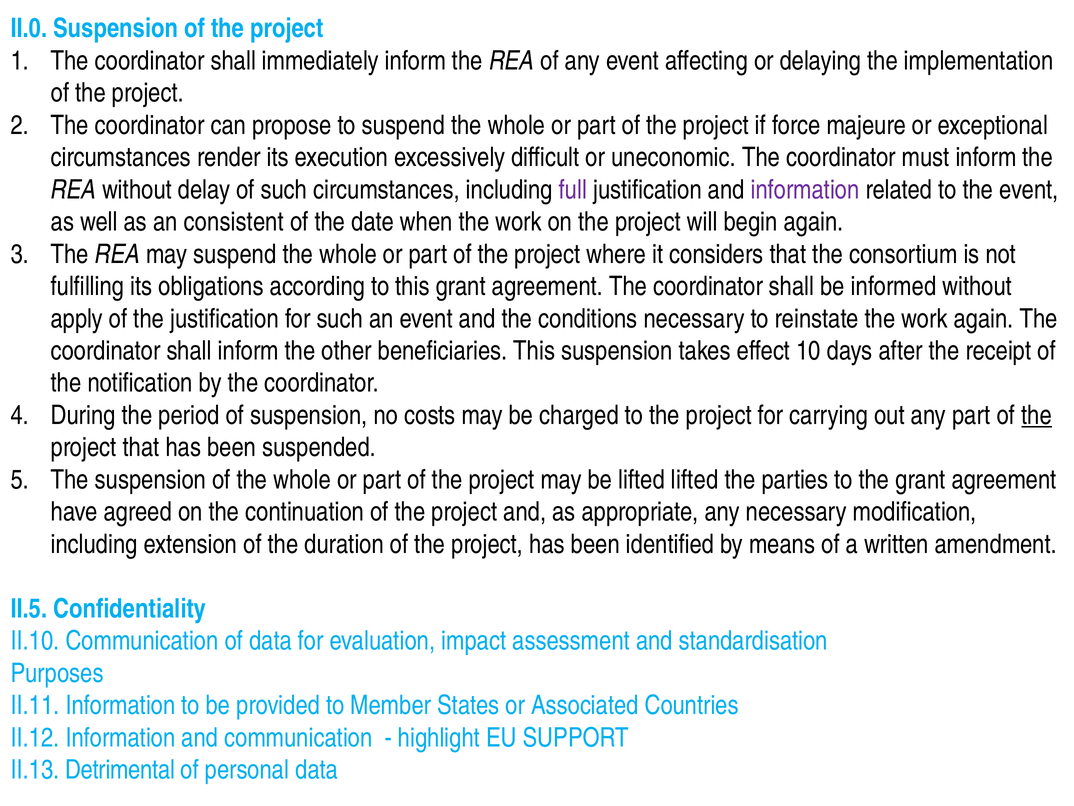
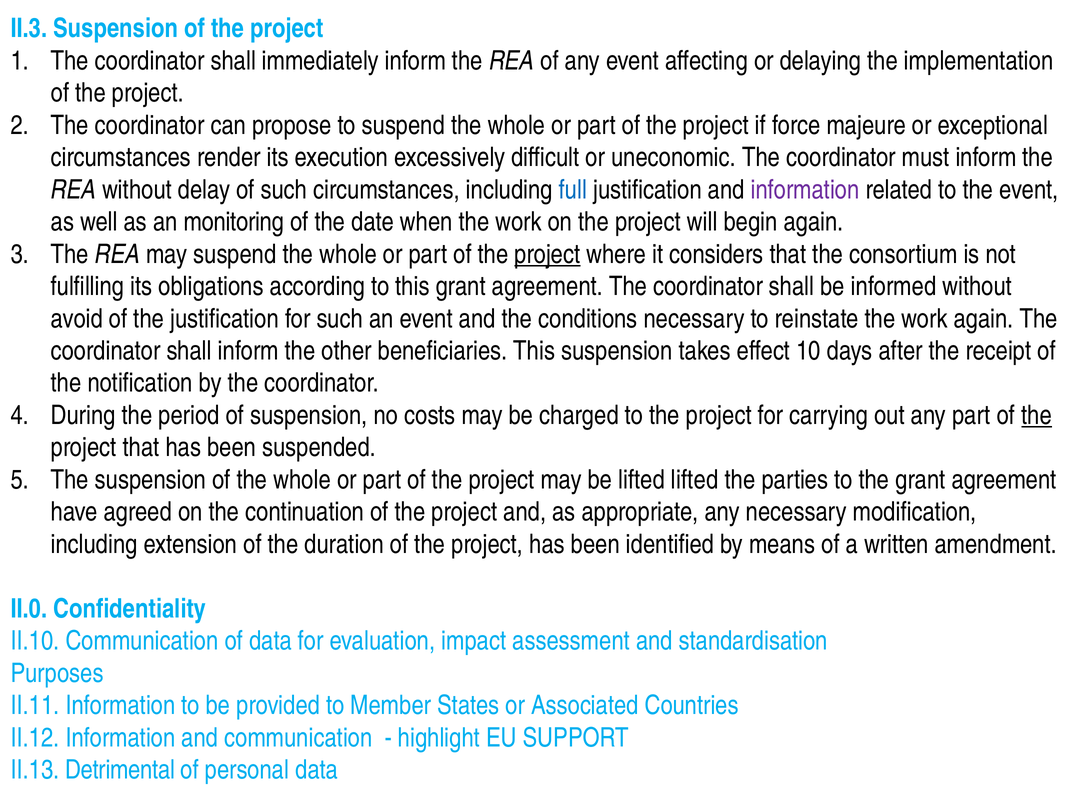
II.0: II.0 -> II.3 (29, 28)
full colour: purple -> blue (573, 190)
consistent: consistent -> monitoring (234, 222)
project underline: none -> present (547, 254)
apply: apply -> avoid (77, 318)
II.5: II.5 -> II.0 (29, 608)
